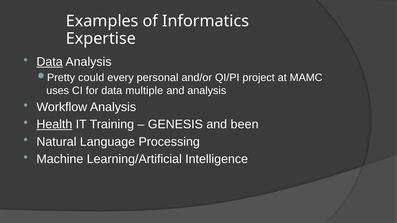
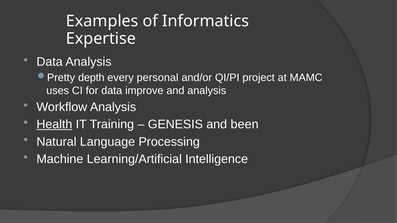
Data underline: present -> none (50, 62)
could: could -> depth (91, 78)
multiple: multiple -> improve (144, 91)
